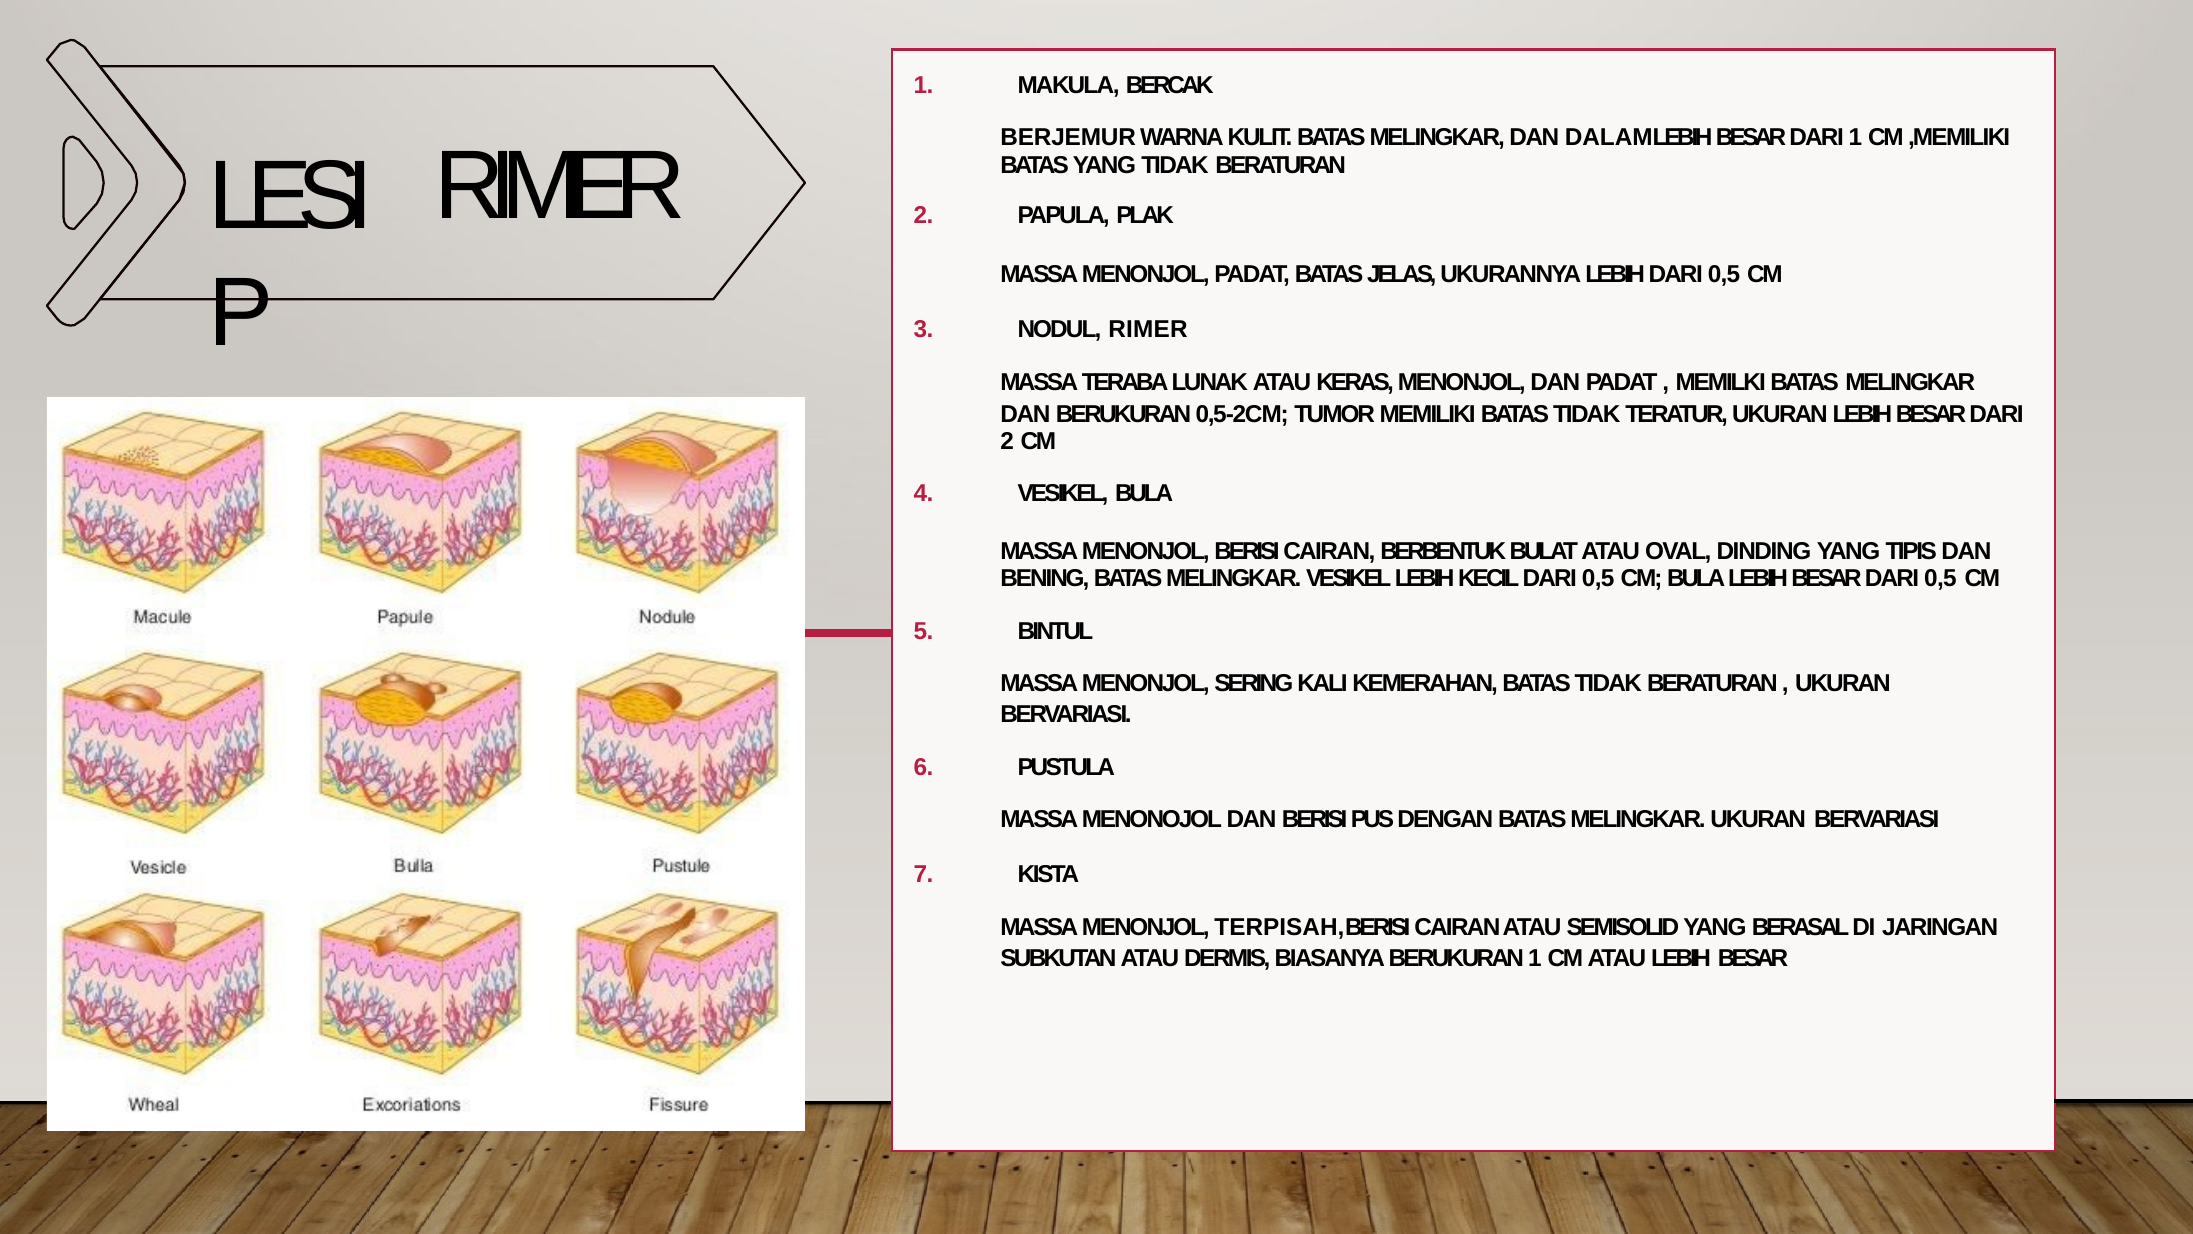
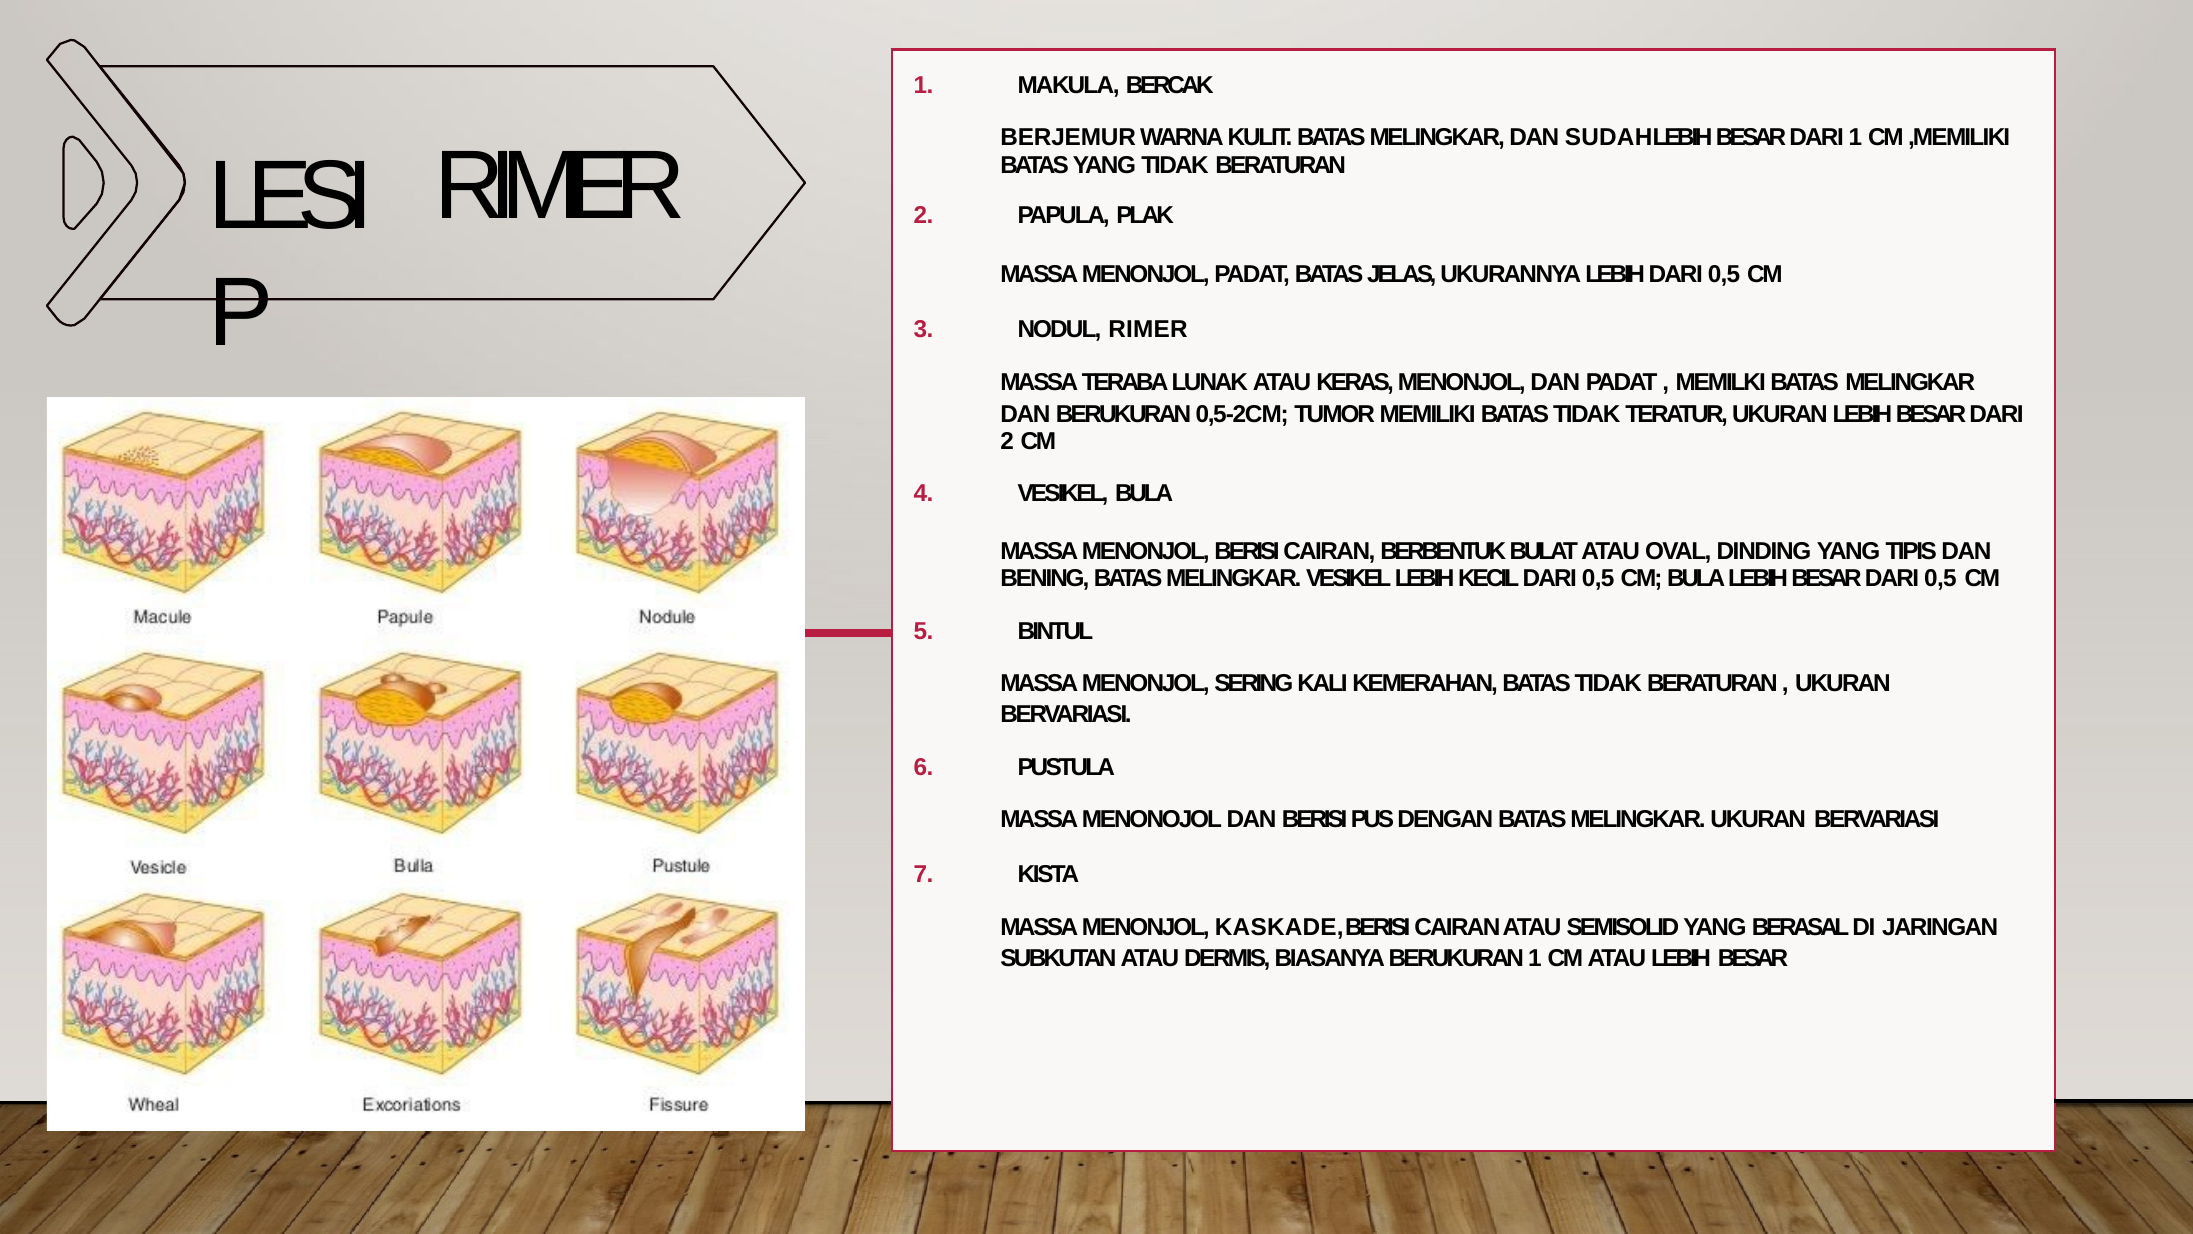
DALAM: DALAM -> SUDAH (1609, 138)
TERPISAH: TERPISAH -> KASKADE (1279, 927)
